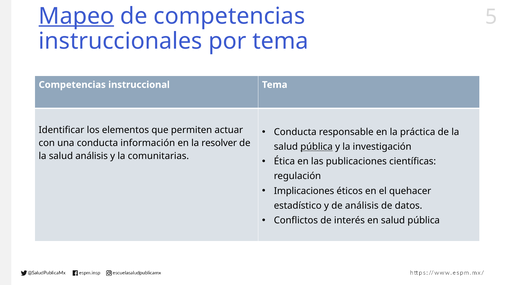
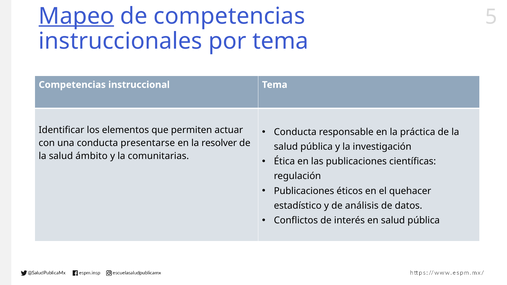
información: información -> presentarse (148, 143)
pública underline: present -> none (317, 147)
salud análisis: análisis -> ámbito (92, 156)
Implicaciones: Implicaciones -> Publicaciones (304, 191)
